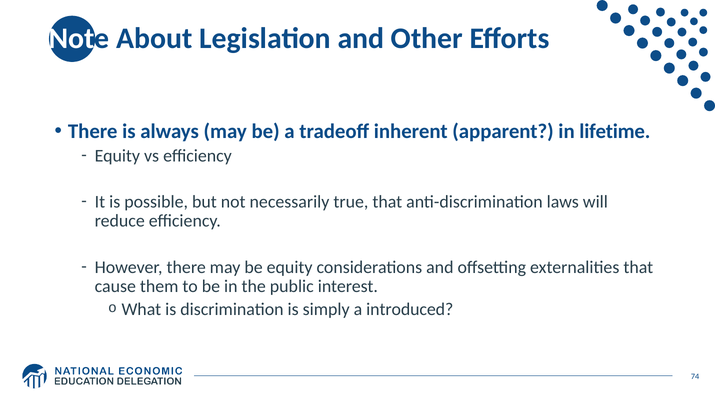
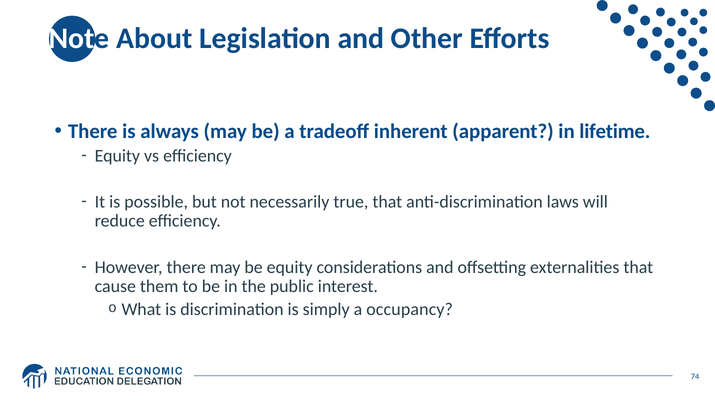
introduced: introduced -> occupancy (410, 310)
